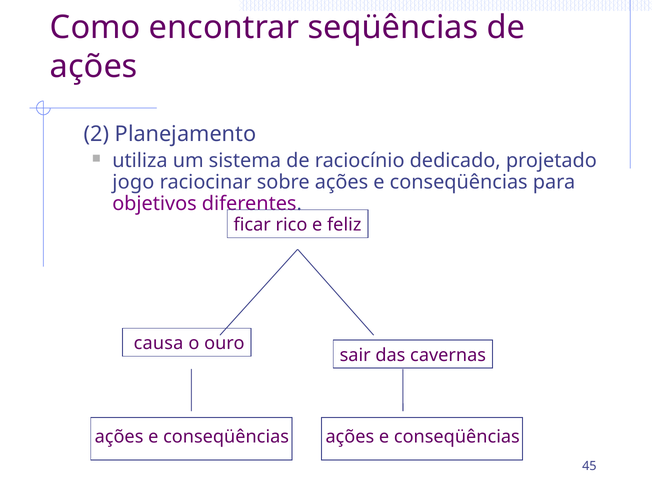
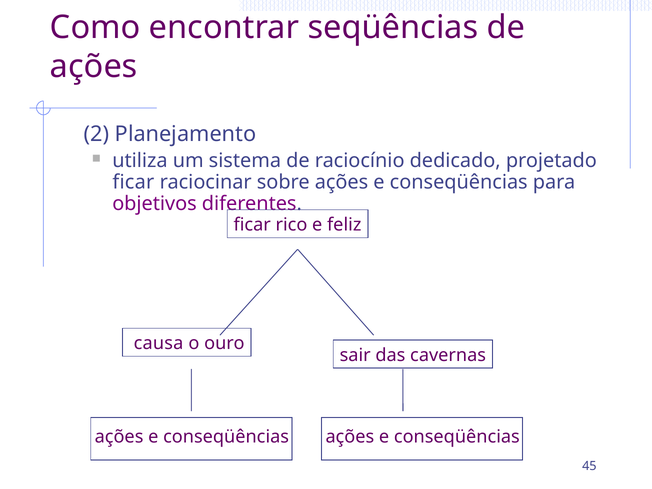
jogo: jogo -> ficar (133, 182)
